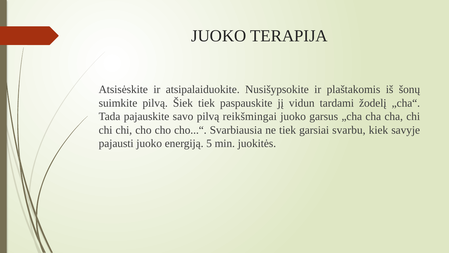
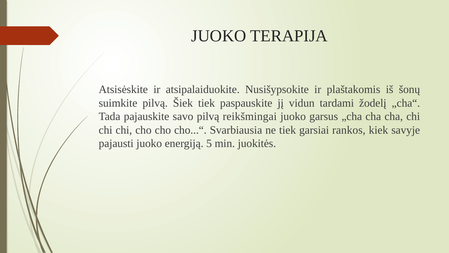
svarbu: svarbu -> rankos (349, 130)
